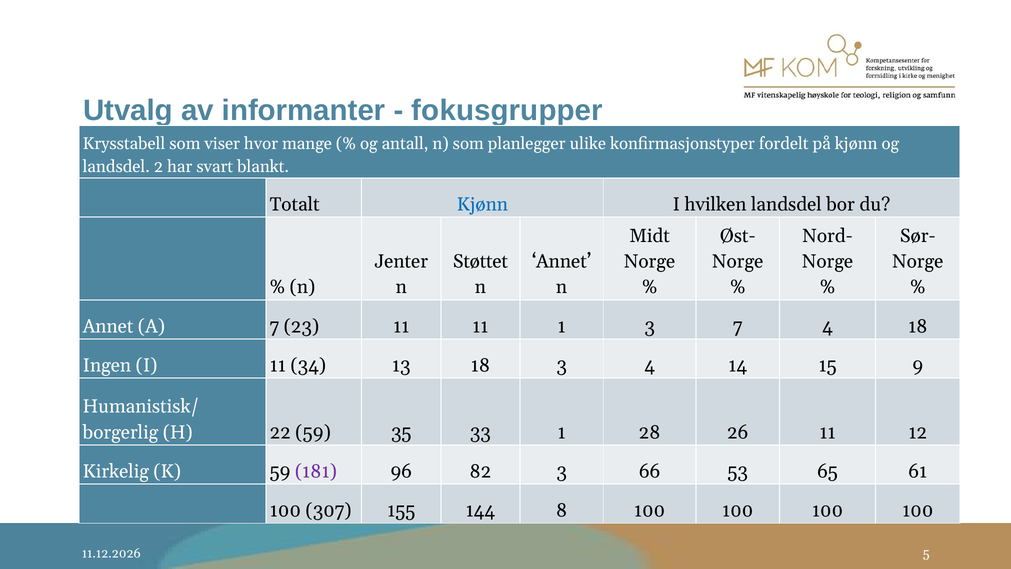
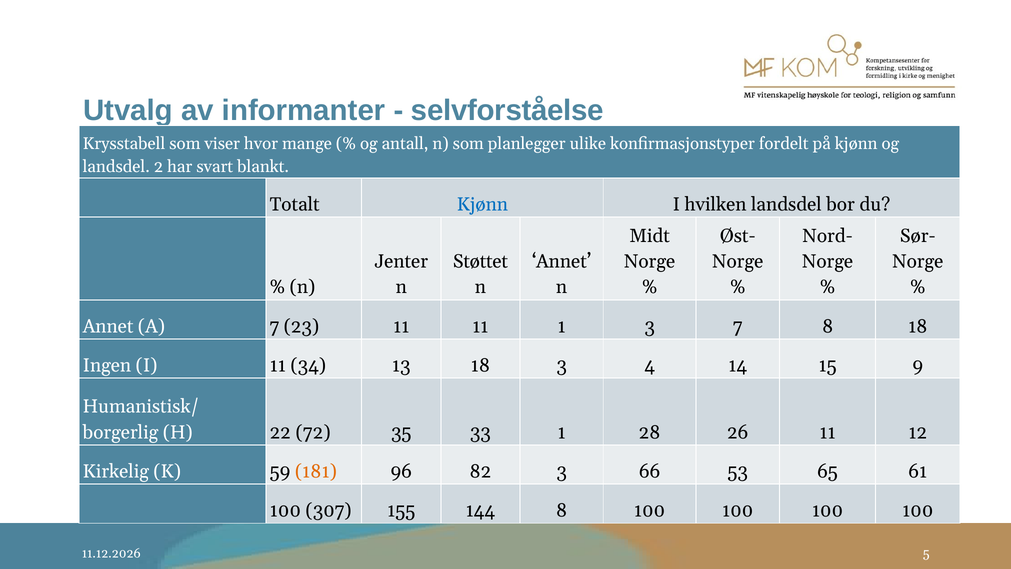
fokusgrupper: fokusgrupper -> selvforståelse (507, 110)
7 4: 4 -> 8 (828, 326)
22 59: 59 -> 72 (313, 432)
181 colour: purple -> orange (316, 471)
